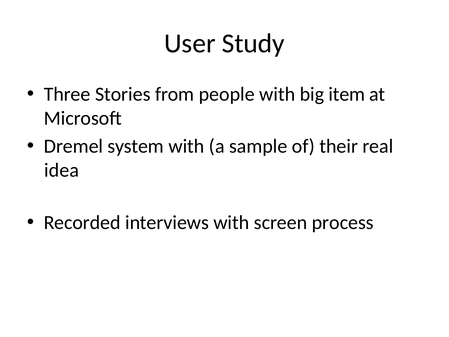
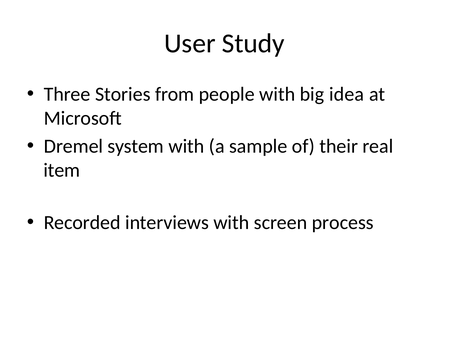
item: item -> idea (347, 94)
idea: idea -> item (62, 170)
